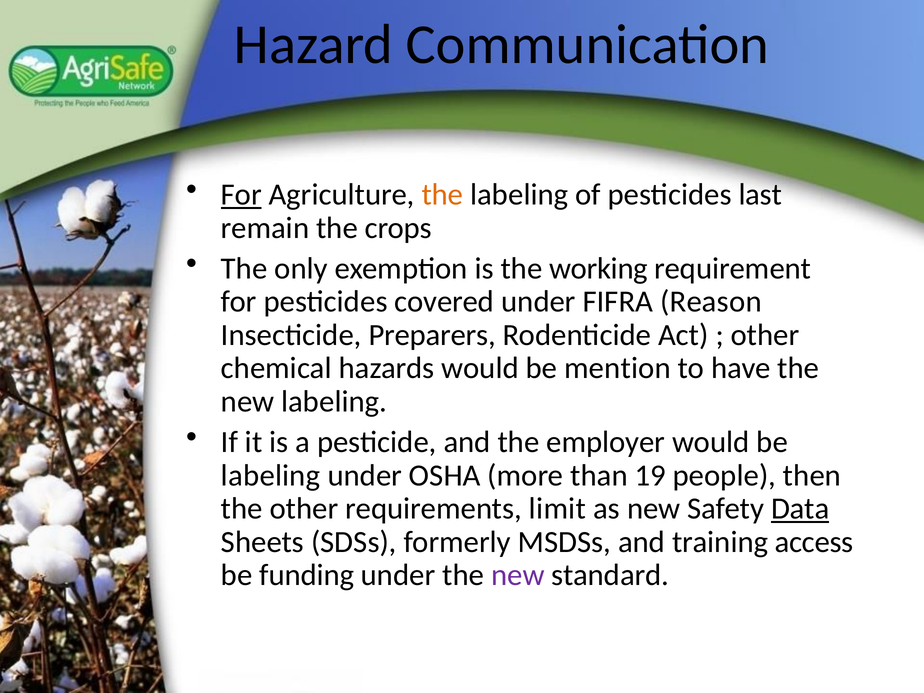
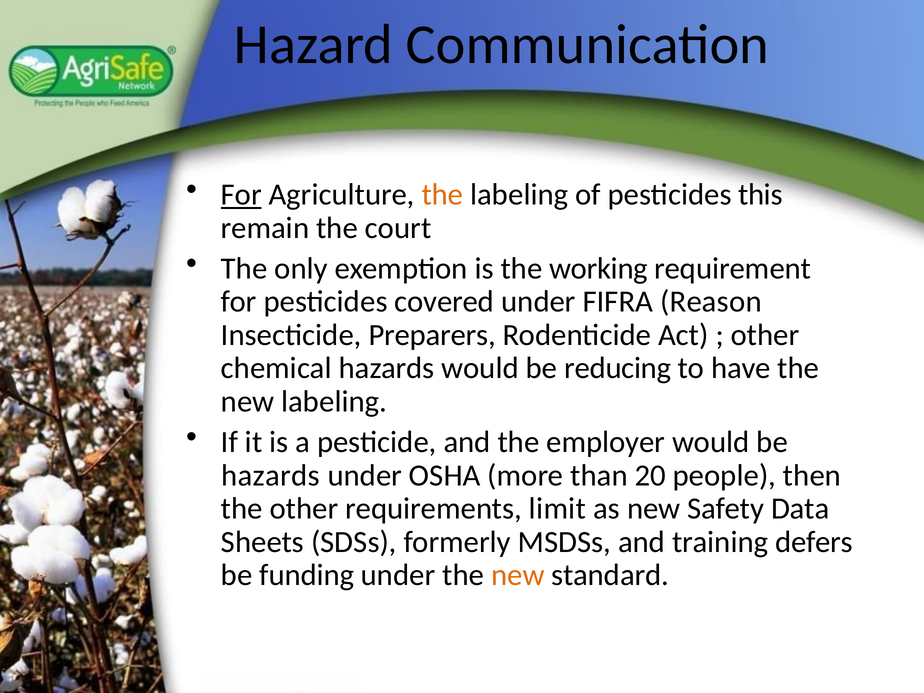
last: last -> this (760, 195)
crops: crops -> court (398, 228)
mention: mention -> reducing (618, 368)
labeling: labeling -> hazards (271, 475)
19: 19 -> 20 (650, 475)
Data underline: present -> none (800, 509)
access: access -> defers (814, 542)
new colour: purple -> orange (518, 575)
